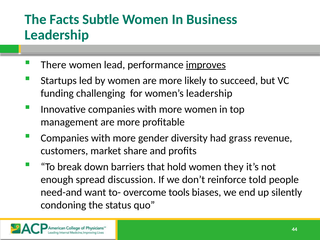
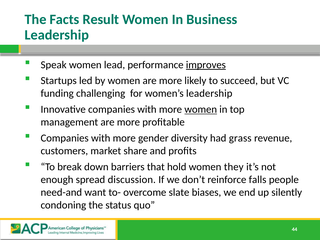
Subtle: Subtle -> Result (101, 19)
There: There -> Speak (54, 65)
women underline: none -> present (201, 109)
told: told -> falls (258, 180)
tools: tools -> slate (179, 192)
